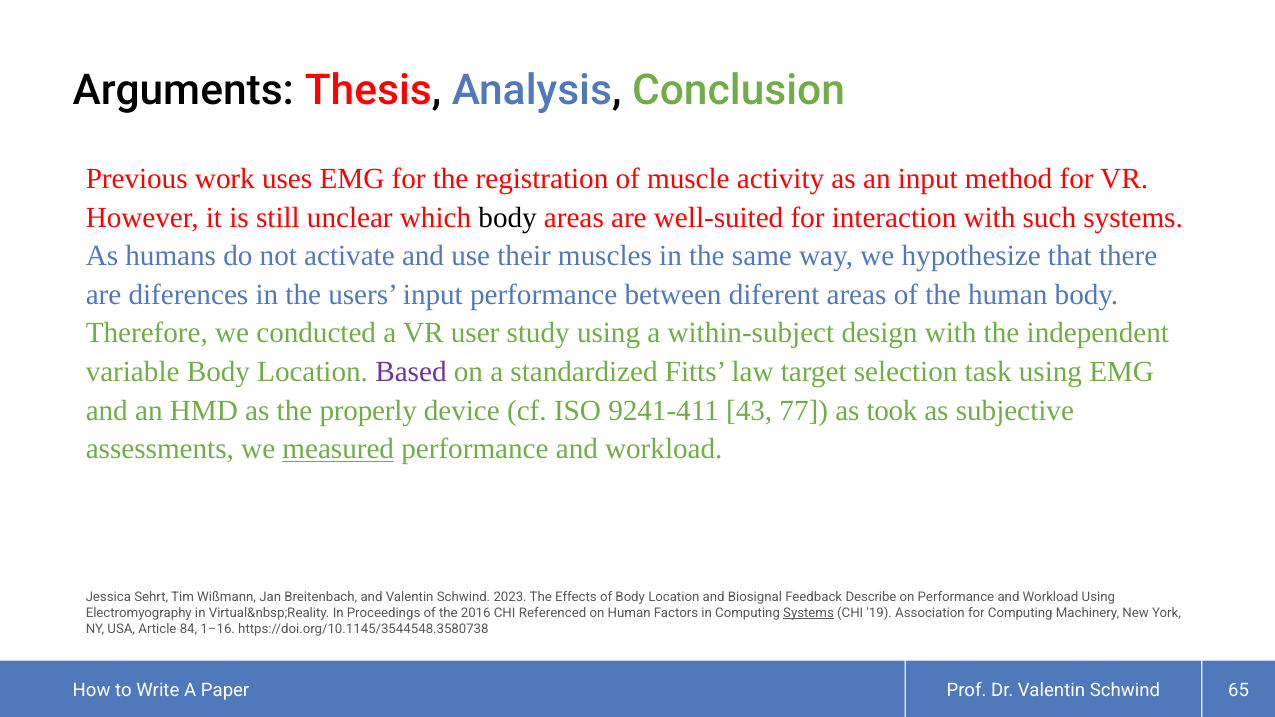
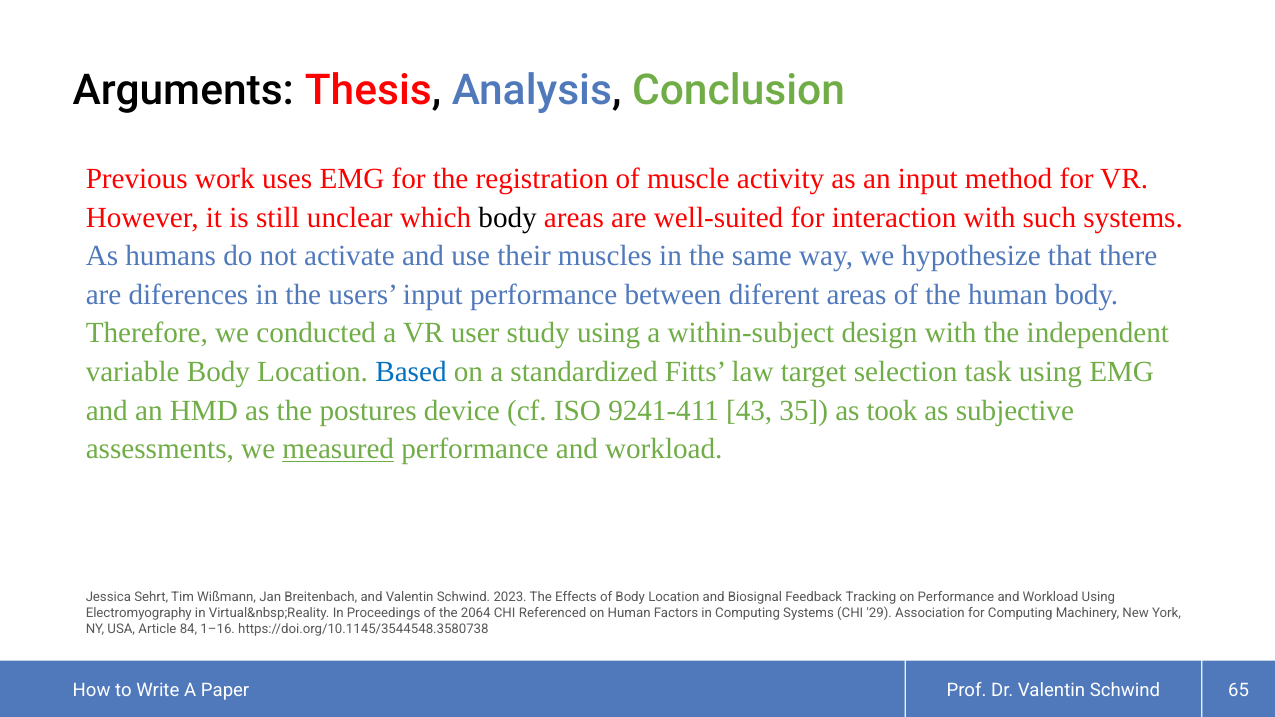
Based colour: purple -> blue (411, 372)
properly: properly -> postures (368, 410)
77: 77 -> 35 (804, 410)
Describe: Describe -> Tracking (871, 597)
2016: 2016 -> 2064 (476, 613)
Systems underline: present -> none (809, 613)
19: 19 -> 29 (879, 613)
